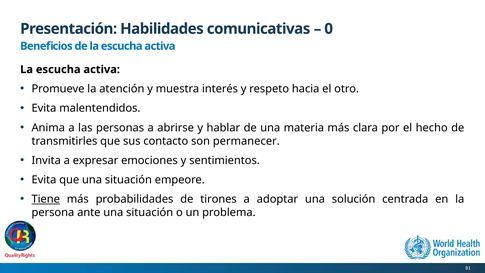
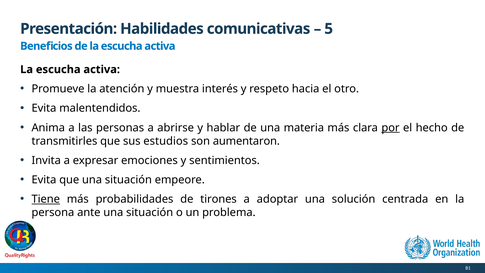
0: 0 -> 5 (329, 29)
por underline: none -> present (390, 128)
contacto: contacto -> estudios (166, 141)
permanecer: permanecer -> aumentaron (246, 141)
